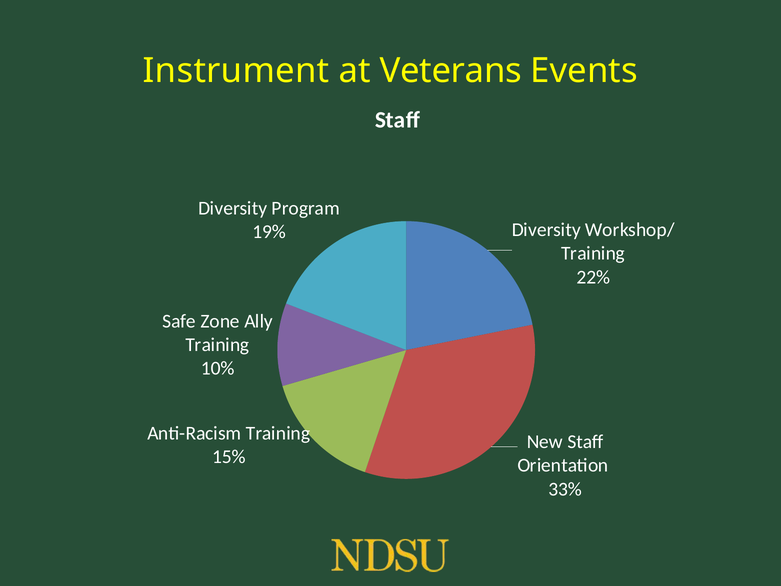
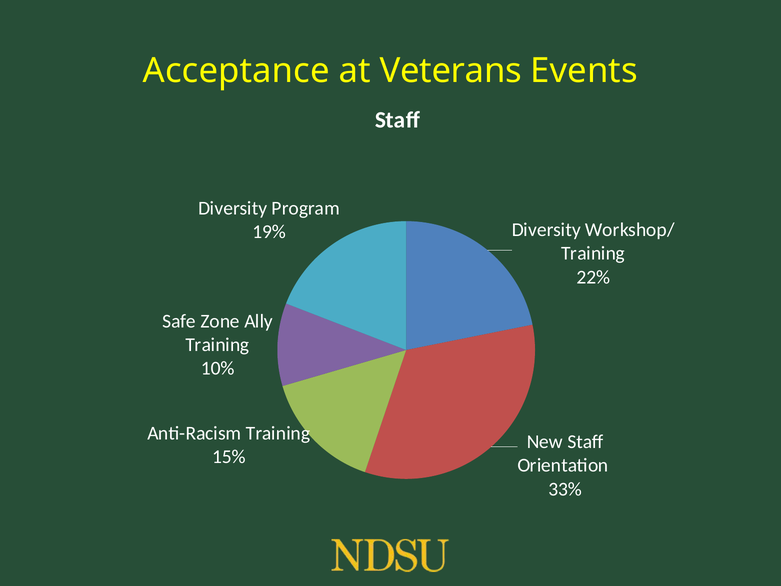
Instrument: Instrument -> Acceptance (236, 71)
